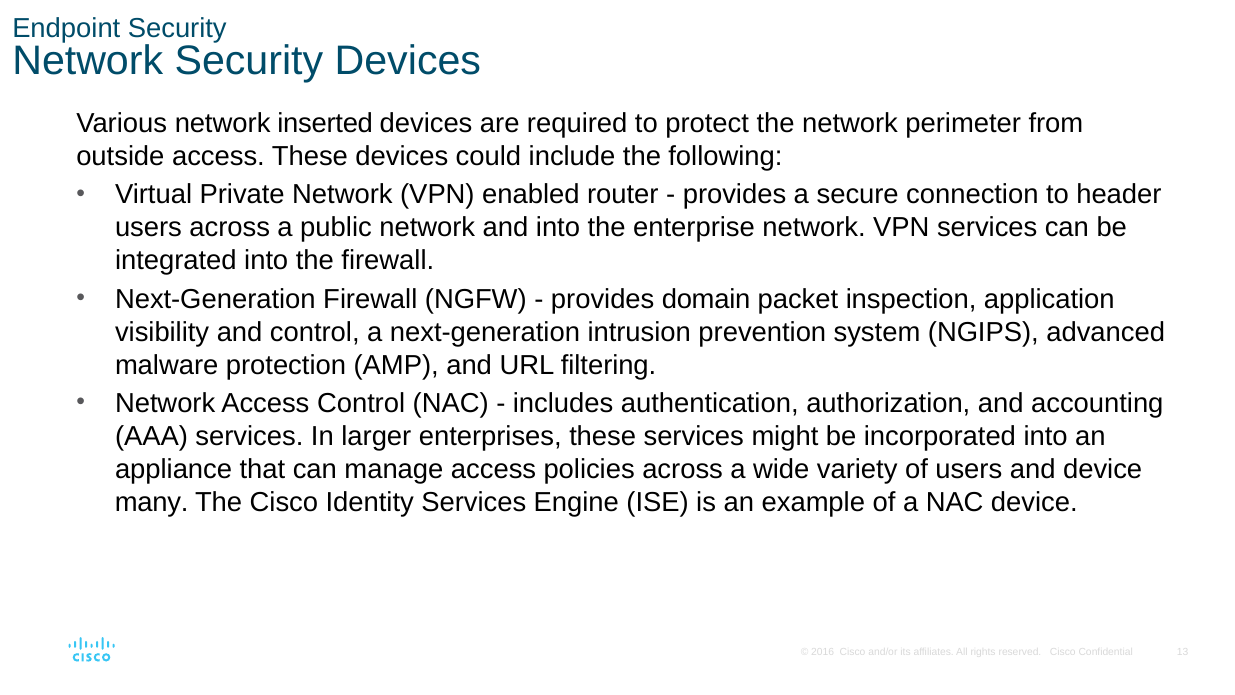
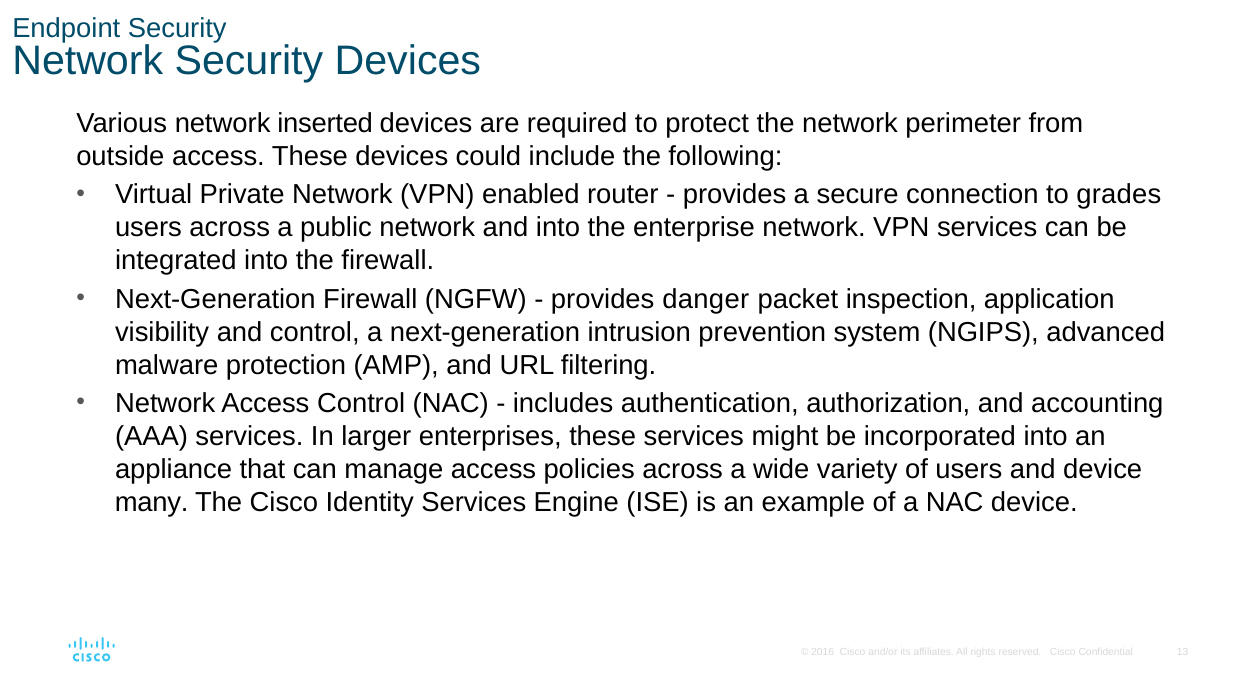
header: header -> grades (1119, 195)
domain: domain -> danger (706, 299)
